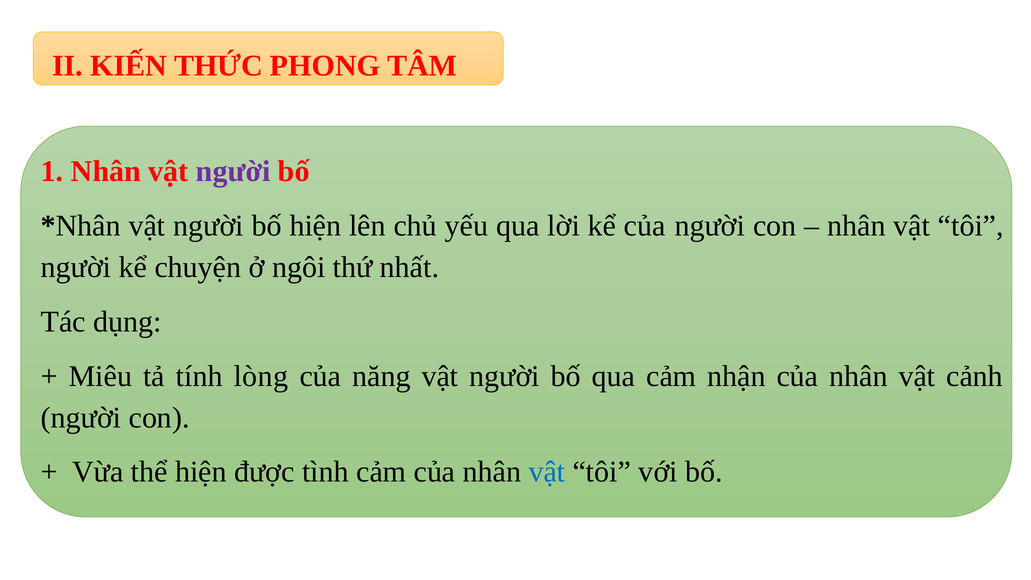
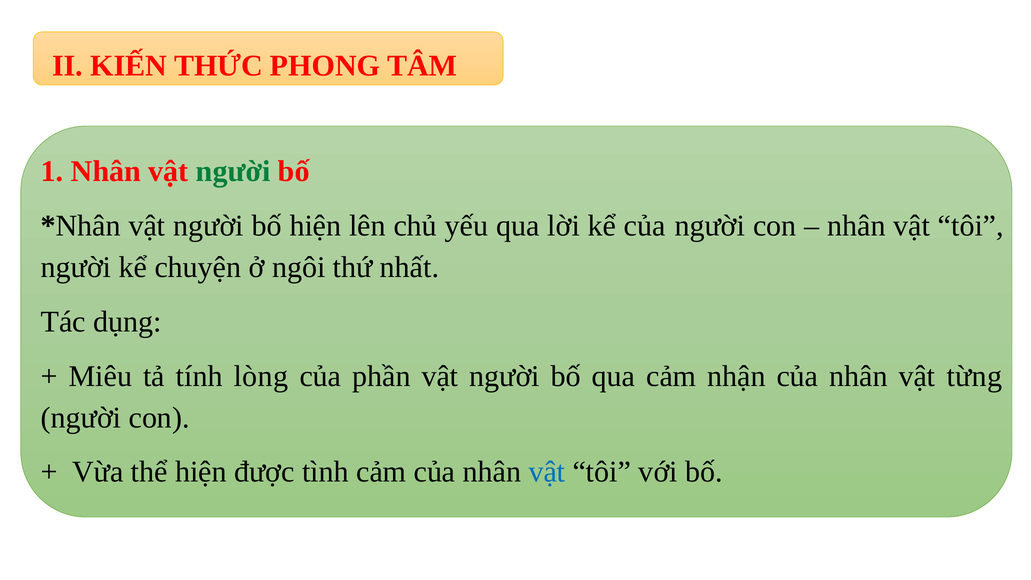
người colour: purple -> green (233, 171)
năng: năng -> phần (381, 376)
cảnh: cảnh -> từng (975, 376)
